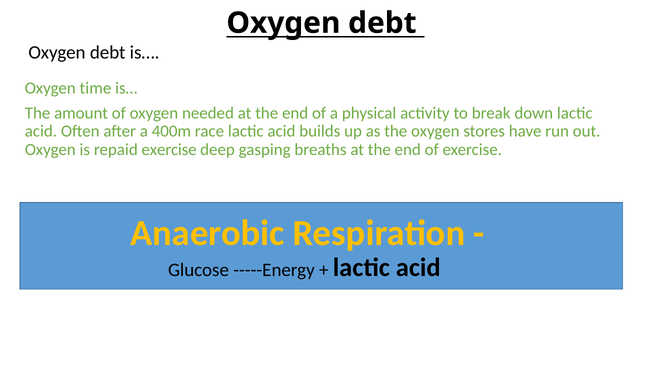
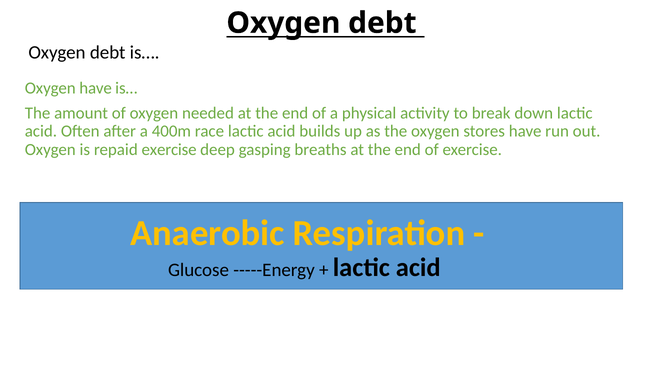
Oxygen time: time -> have (96, 88)
